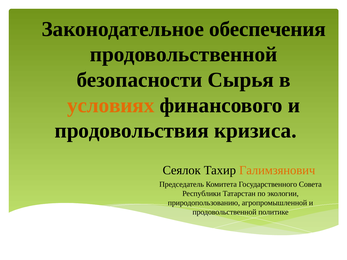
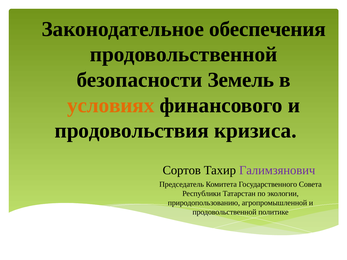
Сырья: Сырья -> Земель (241, 80)
Сеялок: Сеялок -> Сортов (182, 170)
Галимзянович colour: orange -> purple (277, 170)
